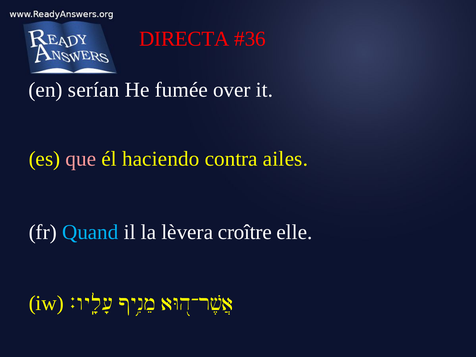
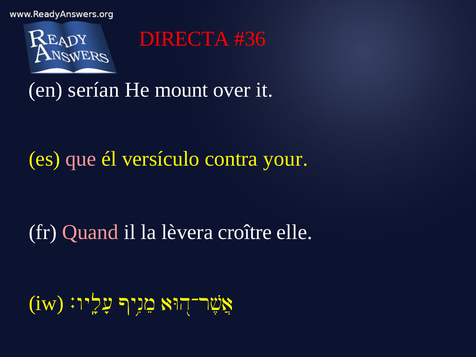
fumée: fumée -> mount (181, 90)
haciendo: haciendo -> versículo (161, 159)
ailes: ailes -> your (286, 159)
Quand colour: light blue -> pink (90, 232)
